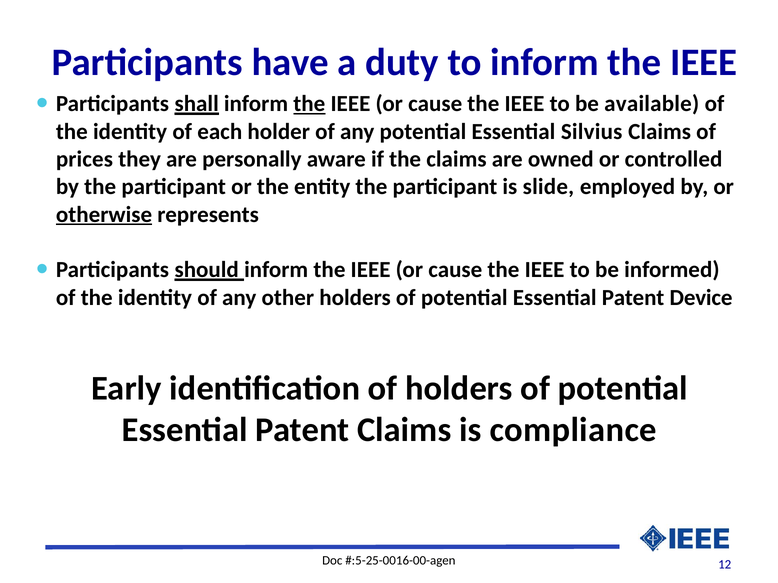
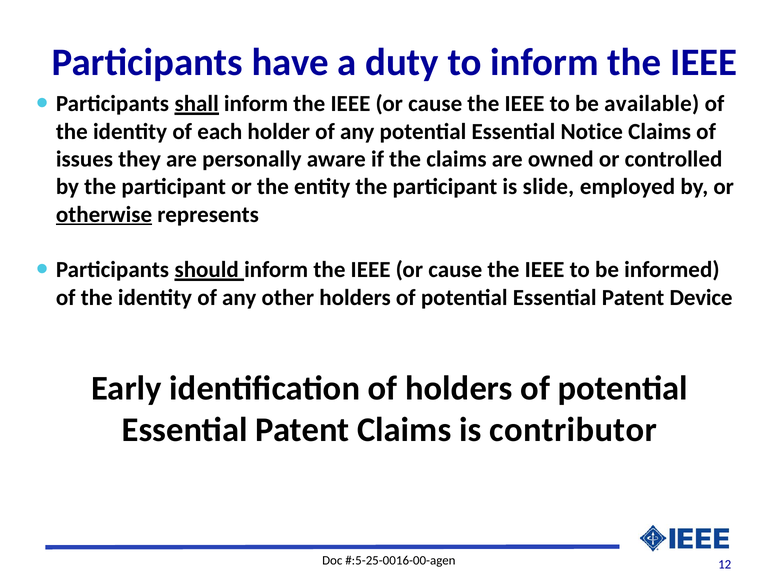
the underline: present -> none (309, 104)
Silvius: Silvius -> Notice (592, 132)
prices: prices -> issues (84, 159)
compliance: compliance -> contributor (573, 430)
